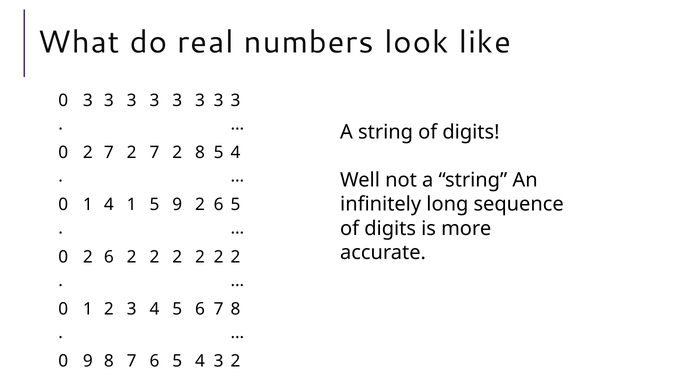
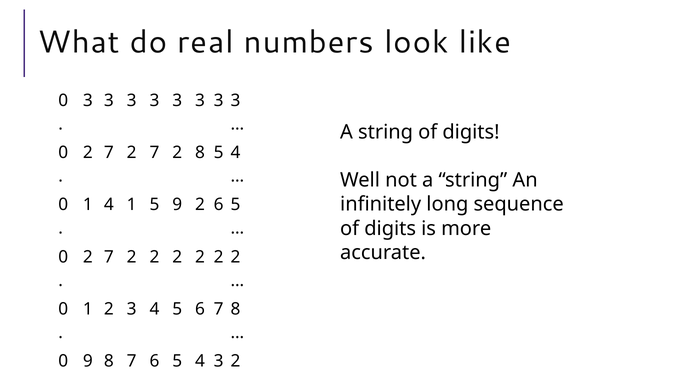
6: 6 -> 7 (109, 257)
